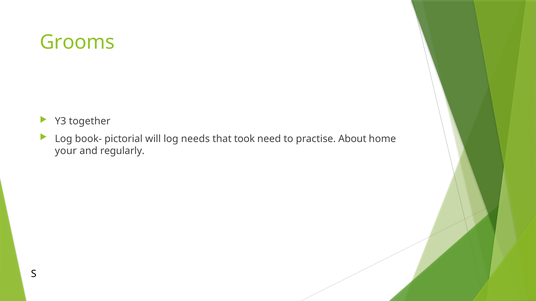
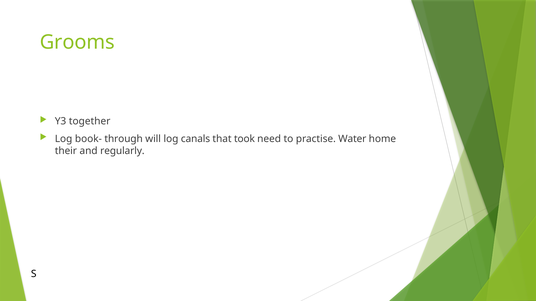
pictorial: pictorial -> through (124, 139)
needs: needs -> canals (195, 139)
About: About -> Water (352, 139)
your: your -> their (66, 151)
